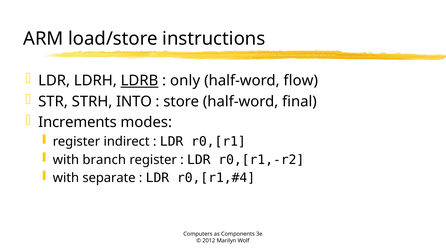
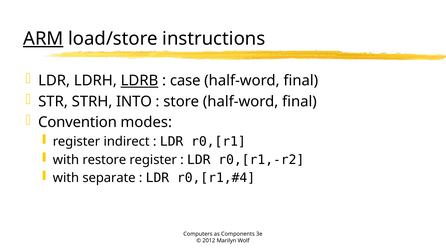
ARM underline: none -> present (43, 39)
only: only -> case (185, 81)
flow: flow -> final (301, 81)
Increments: Increments -> Convention (77, 122)
branch: branch -> restore (104, 160)
